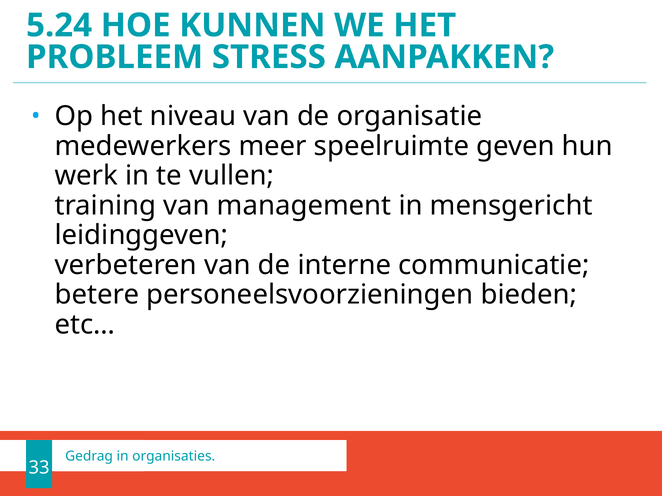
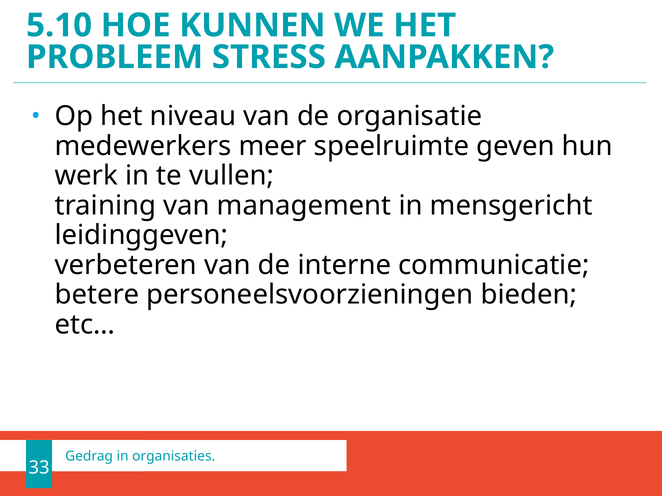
5.24: 5.24 -> 5.10 (59, 25)
